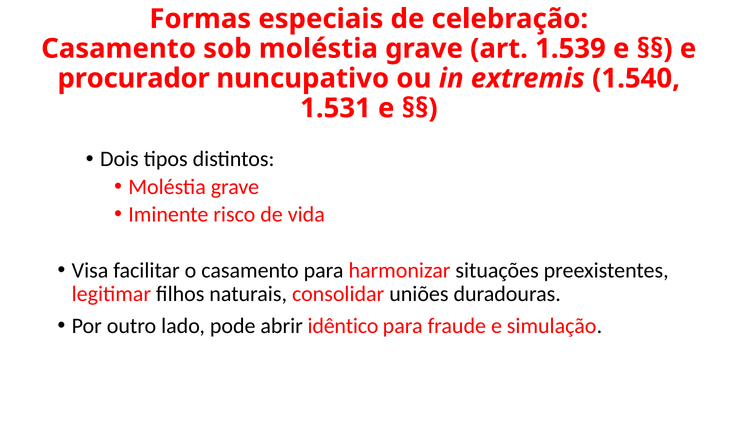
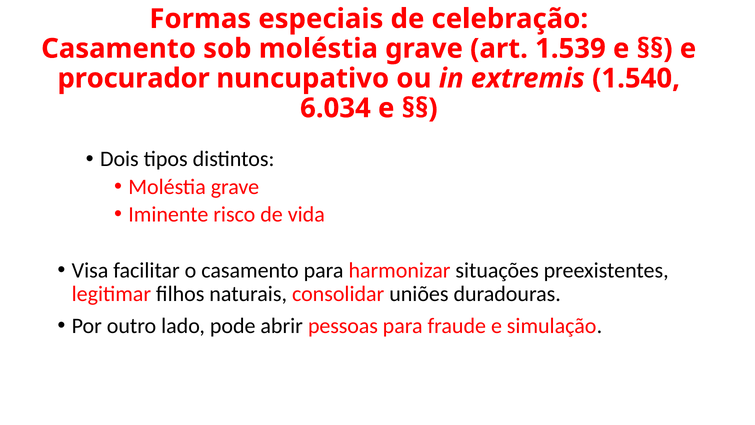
1.531: 1.531 -> 6.034 (335, 108)
idêntico: idêntico -> pessoas (343, 326)
